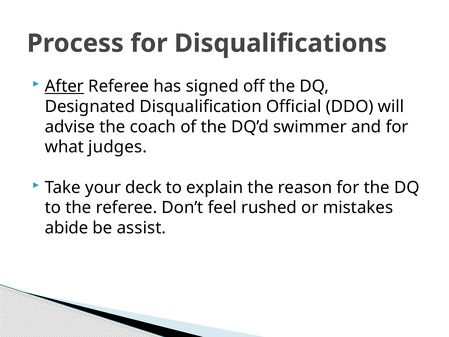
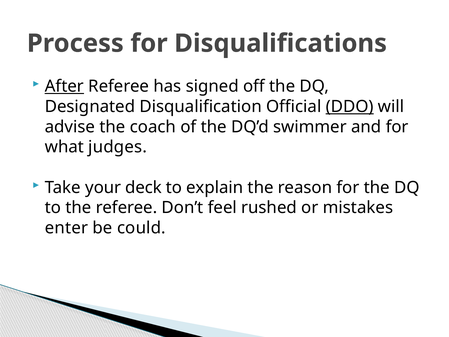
DDO underline: none -> present (350, 106)
abide: abide -> enter (66, 228)
assist: assist -> could (141, 228)
